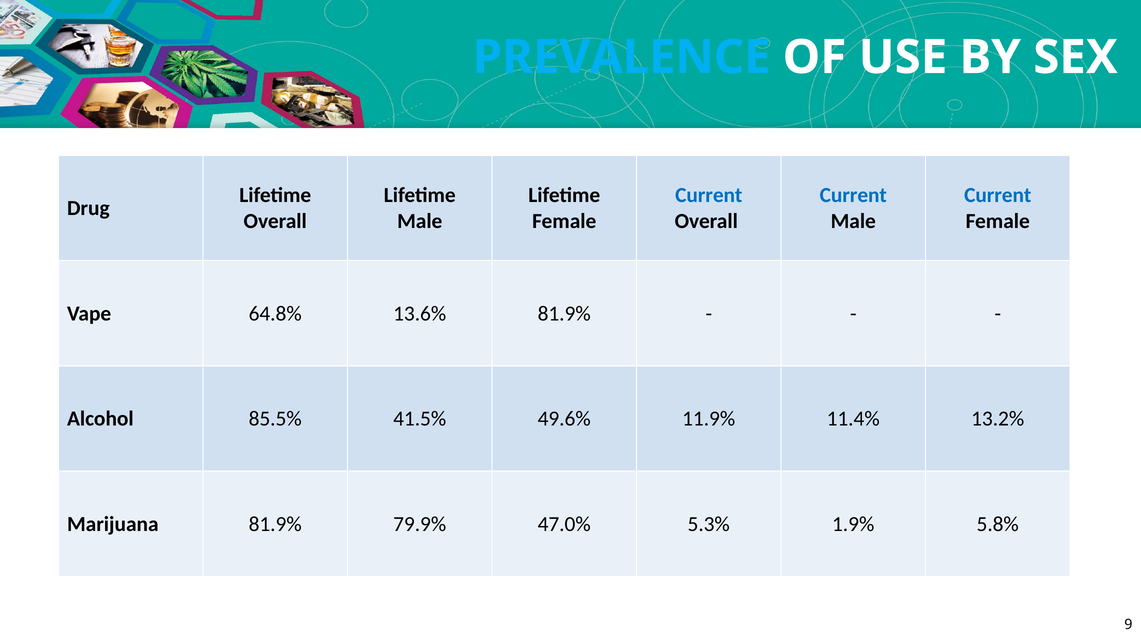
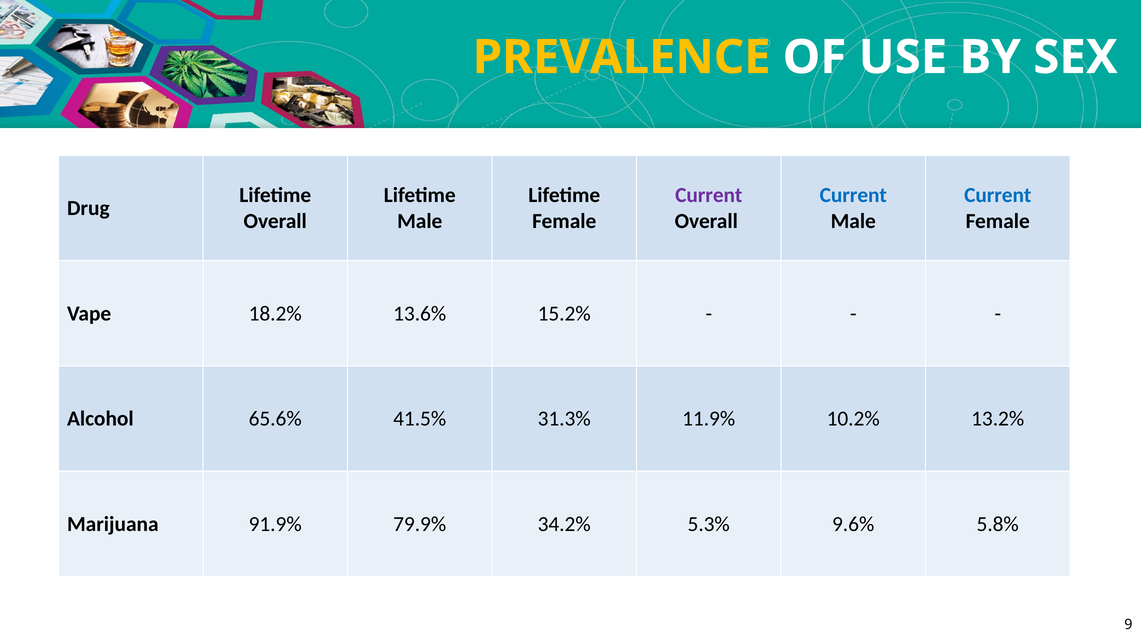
PREVALENCE colour: light blue -> yellow (622, 57)
Current colour: blue -> purple (709, 195)
64.8%: 64.8% -> 18.2% (275, 313)
13.6% 81.9%: 81.9% -> 15.2% (564, 313)
85.5%: 85.5% -> 65.6% (275, 419)
49.6%: 49.6% -> 31.3% (564, 419)
11.4%: 11.4% -> 10.2% (853, 419)
Marijuana 81.9%: 81.9% -> 91.9% (275, 524)
47.0%: 47.0% -> 34.2% (564, 524)
1.9%: 1.9% -> 9.6% (853, 524)
